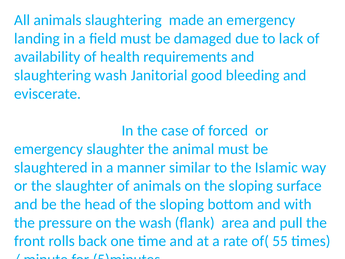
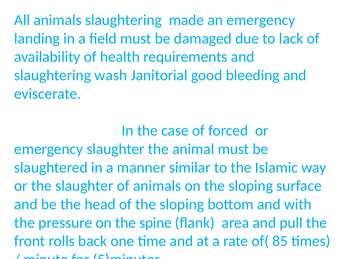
the wash: wash -> spine (156, 222)
55: 55 -> 85 (280, 241)
